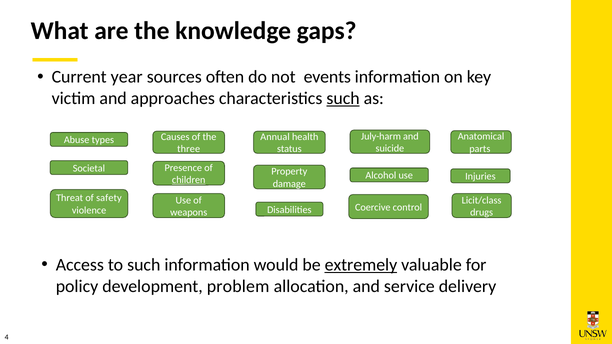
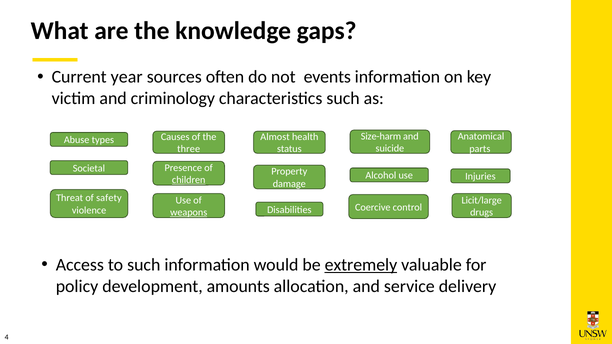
approaches: approaches -> criminology (173, 99)
such underline: present -> none (343, 99)
Annual: Annual -> Almost (275, 137)
July-harm: July-harm -> Size-harm (381, 136)
Licit/class: Licit/class -> Licit/large (482, 200)
weapons underline: none -> present (189, 213)
problem: problem -> amounts (238, 287)
